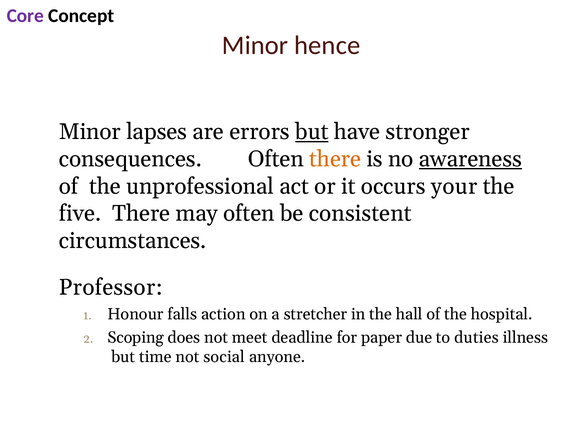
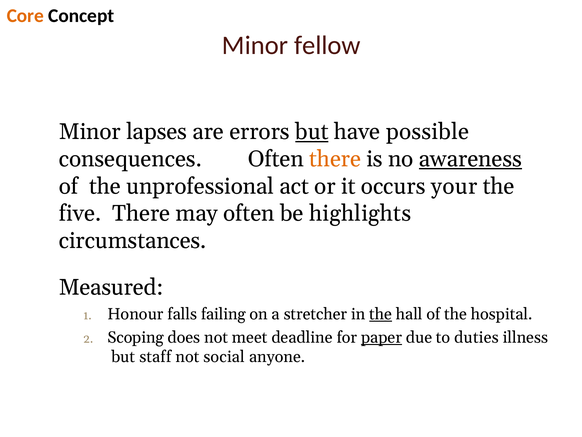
Core colour: purple -> orange (25, 16)
hence: hence -> fellow (327, 45)
stronger: stronger -> possible (428, 132)
consistent: consistent -> highlights (360, 213)
Professor: Professor -> Measured (111, 287)
action: action -> failing (223, 314)
the underline: none -> present (381, 314)
paper underline: none -> present (382, 337)
time: time -> staff (155, 357)
